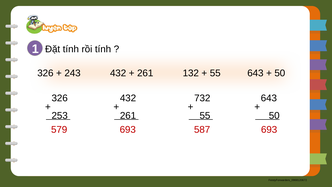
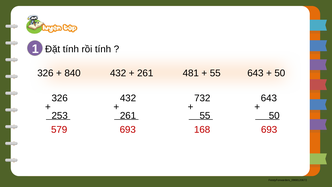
243: 243 -> 840 (73, 73)
132: 132 -> 481 (191, 73)
587: 587 -> 168 (202, 130)
